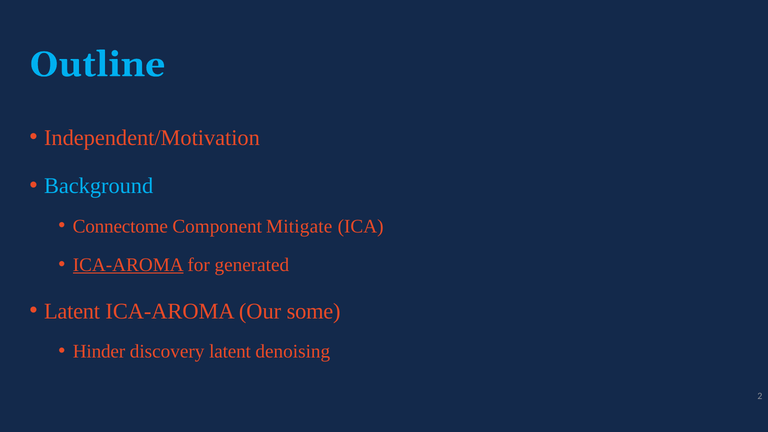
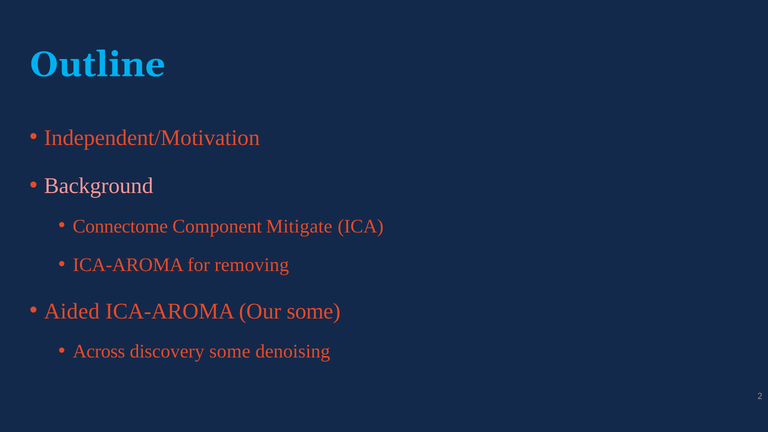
Background colour: light blue -> pink (99, 186)
ICA-AROMA underline: present -> none (128, 265)
generated: generated -> removing (252, 265)
Latent: Latent -> Aided (72, 311)
Hinder: Hinder -> Across (99, 352)
discovery latent: latent -> some (230, 352)
